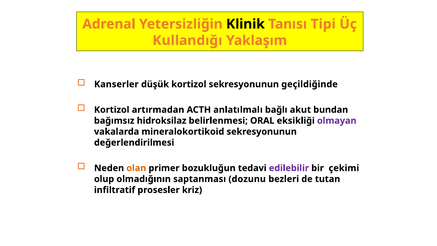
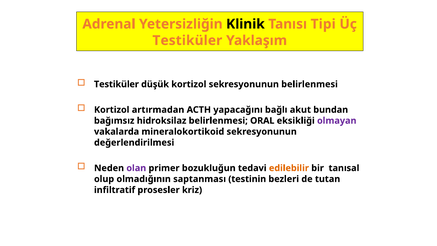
Kullandığı: Kullandığı -> Testiküler (187, 40)
Kanserler: Kanserler -> Testiküler (116, 84)
sekresyonunun geçildiğinde: geçildiğinde -> belirlenmesi (310, 84)
anlatılmalı: anlatılmalı -> yapacağını (238, 110)
olan colour: orange -> purple (136, 168)
edilebilir colour: purple -> orange (289, 168)
çekimi: çekimi -> tanısal (344, 168)
dozunu: dozunu -> testinin (247, 179)
